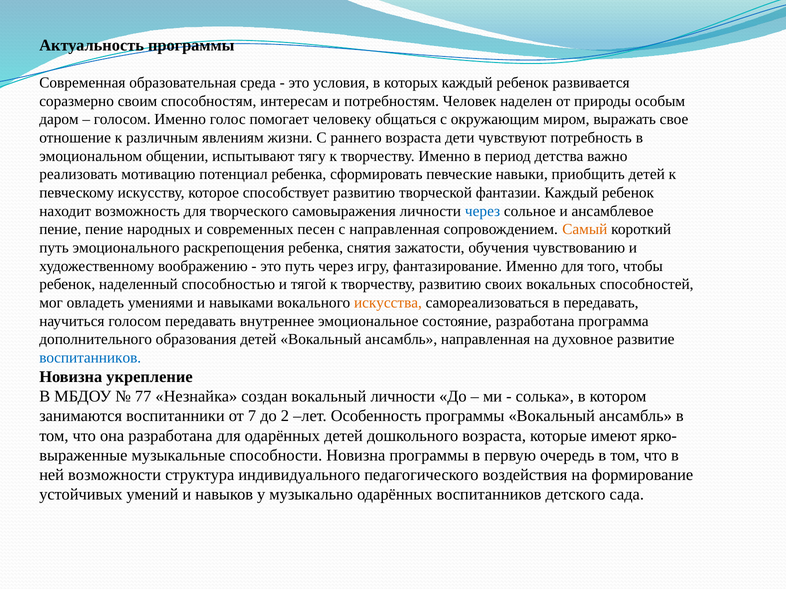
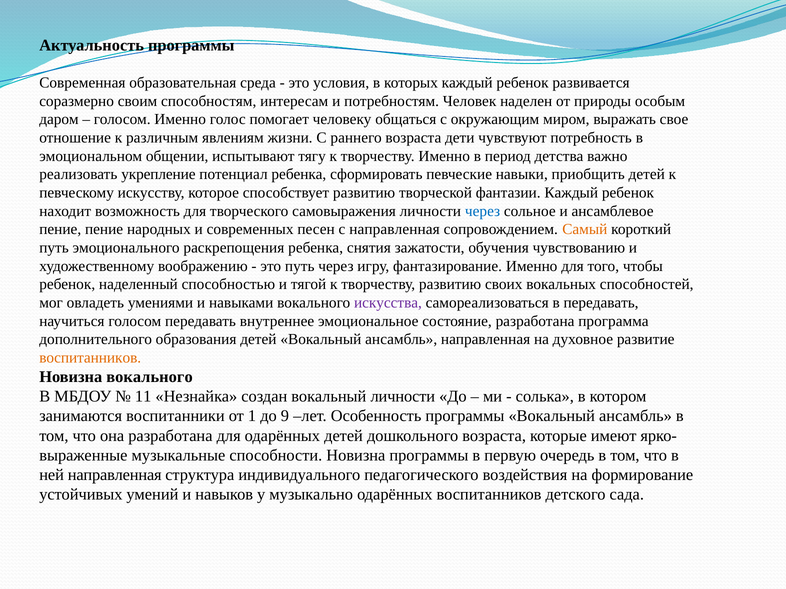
мотивацию: мотивацию -> укрепление (158, 174)
искусства colour: orange -> purple (388, 303)
воспитанников colour: blue -> orange (90, 358)
Новизна укрепление: укрепление -> вокального (149, 377)
77: 77 -> 11 (143, 397)
7: 7 -> 1 (252, 416)
2: 2 -> 9 (285, 416)
ней возможности: возможности -> направленная (115, 475)
